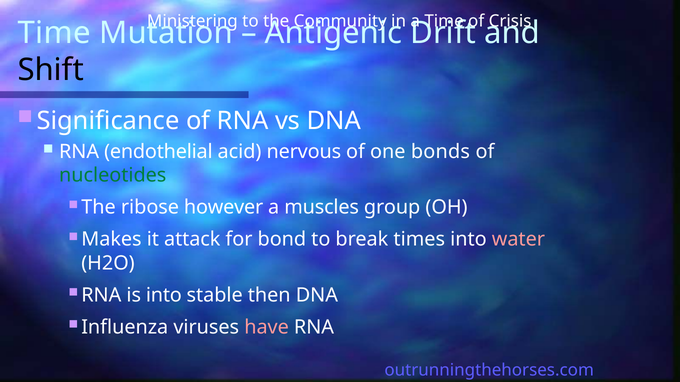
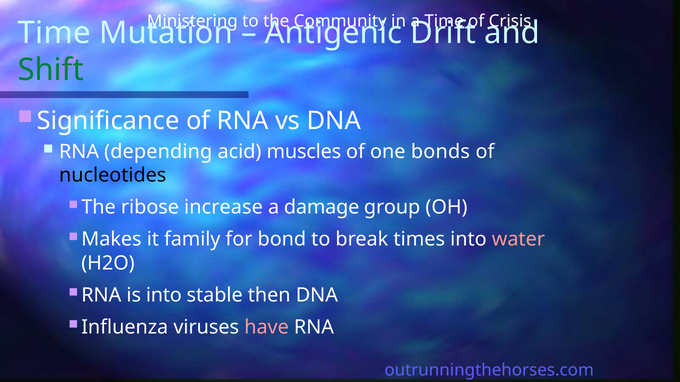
Shift colour: black -> green (51, 70)
endothelial: endothelial -> depending (158, 152)
nervous: nervous -> muscles (304, 152)
nucleotides colour: green -> black (113, 176)
however: however -> increase (223, 208)
muscles: muscles -> damage (322, 208)
attack: attack -> family (192, 240)
